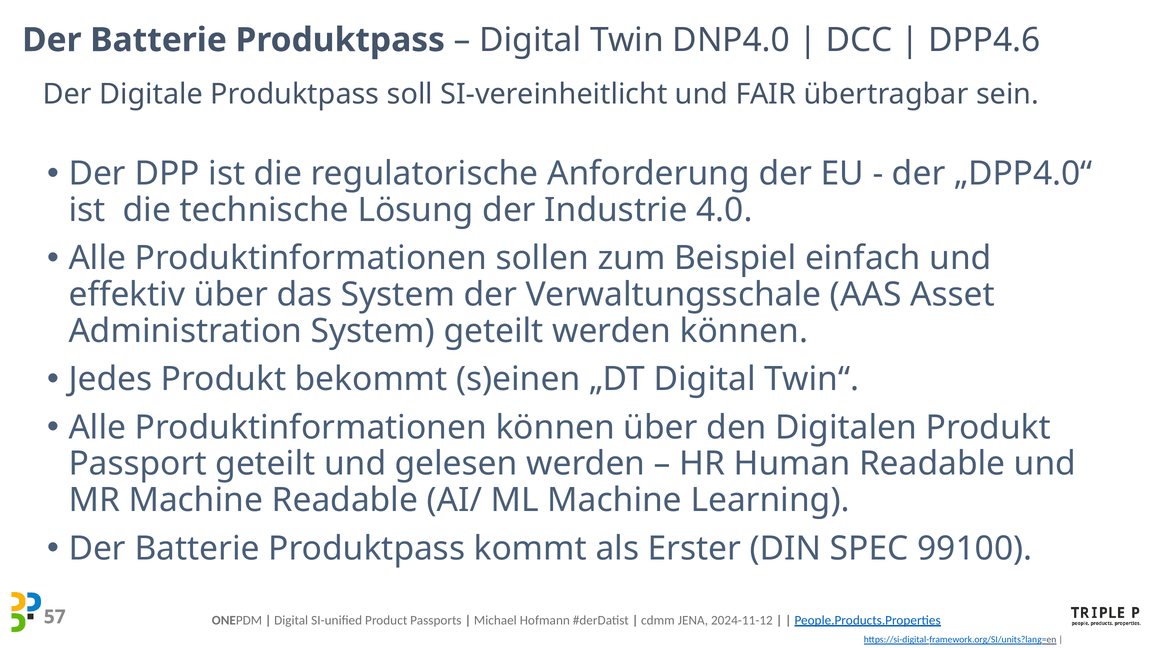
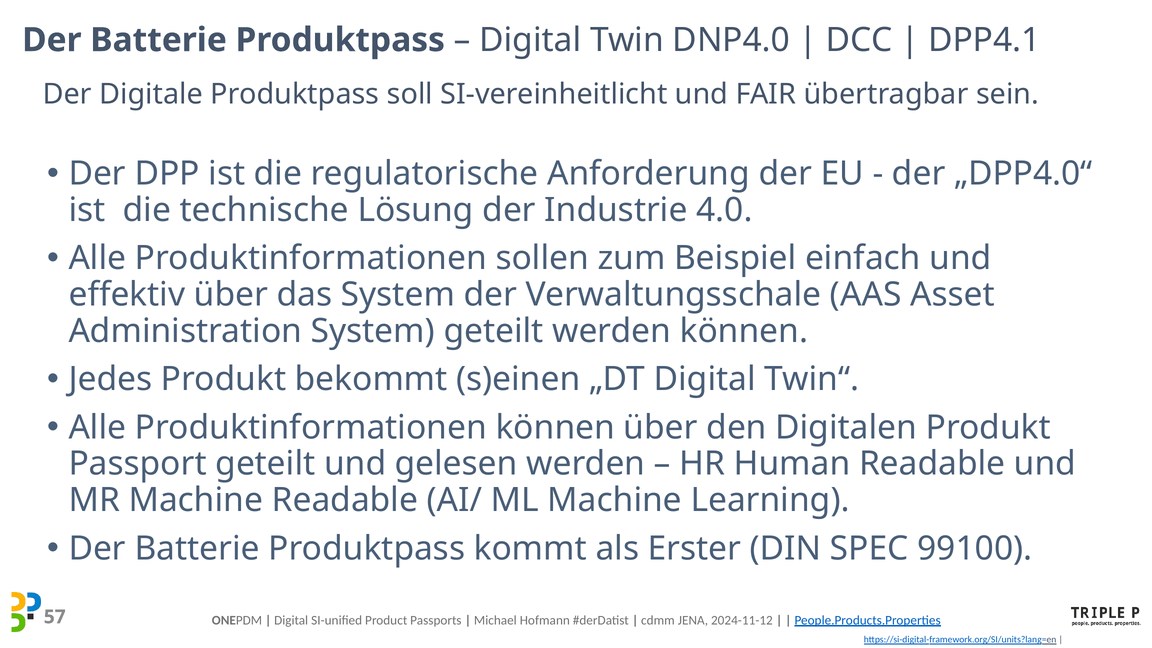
DPP4.6: DPP4.6 -> DPP4.1 (984, 40)
